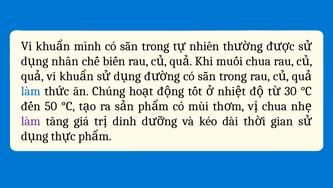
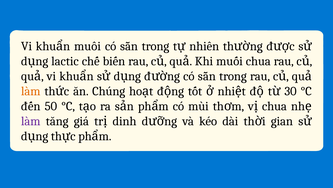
mình: mình -> muối (87, 46)
nhân: nhân -> lactic (65, 61)
làm colour: blue -> orange (31, 91)
